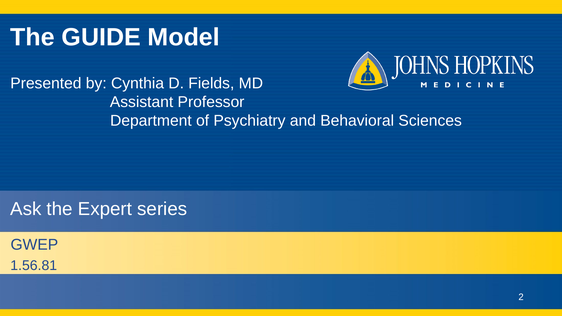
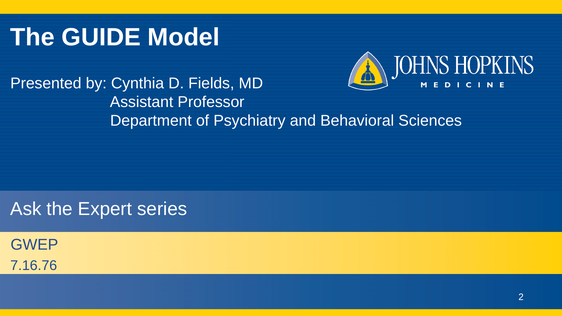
1.56.81: 1.56.81 -> 7.16.76 (34, 266)
